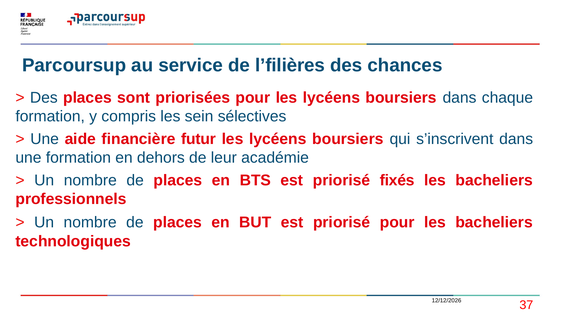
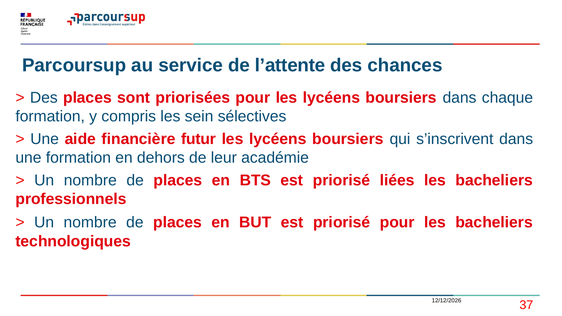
l’filières: l’filières -> l’attente (290, 65)
fixés: fixés -> liées (397, 180)
